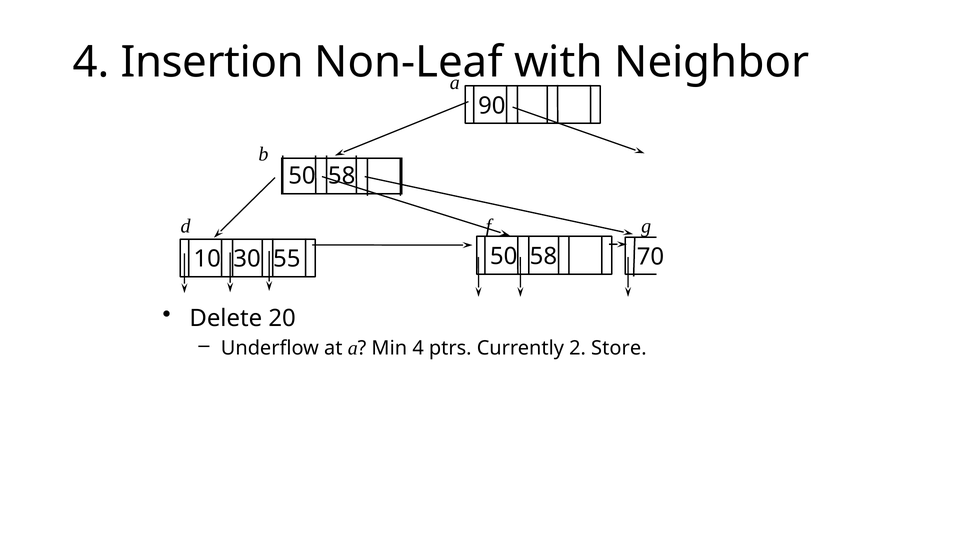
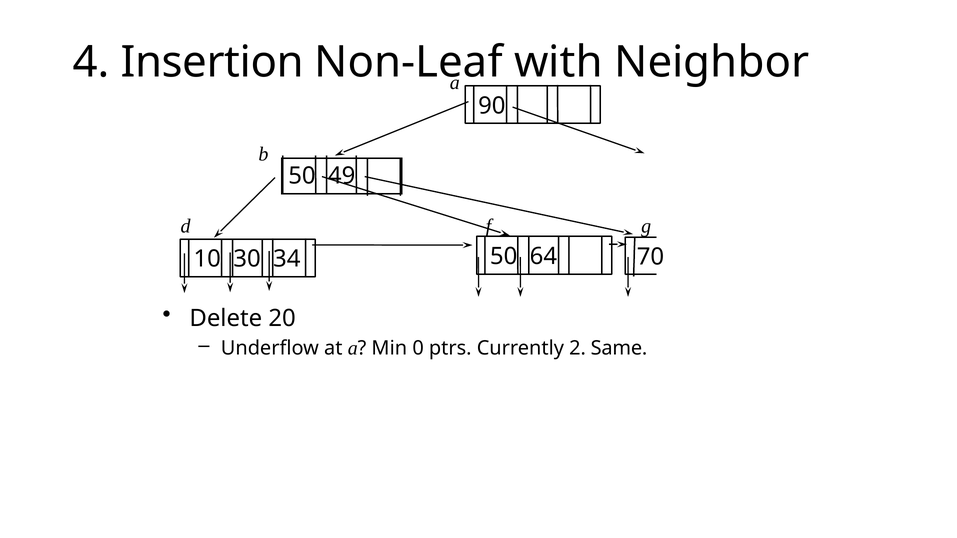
58: 58 -> 49 (342, 176)
58: 58 -> 64 (543, 256)
55: 55 -> 34 (287, 259)
Min 4: 4 -> 0 (418, 349)
Store: Store -> Same (619, 349)
